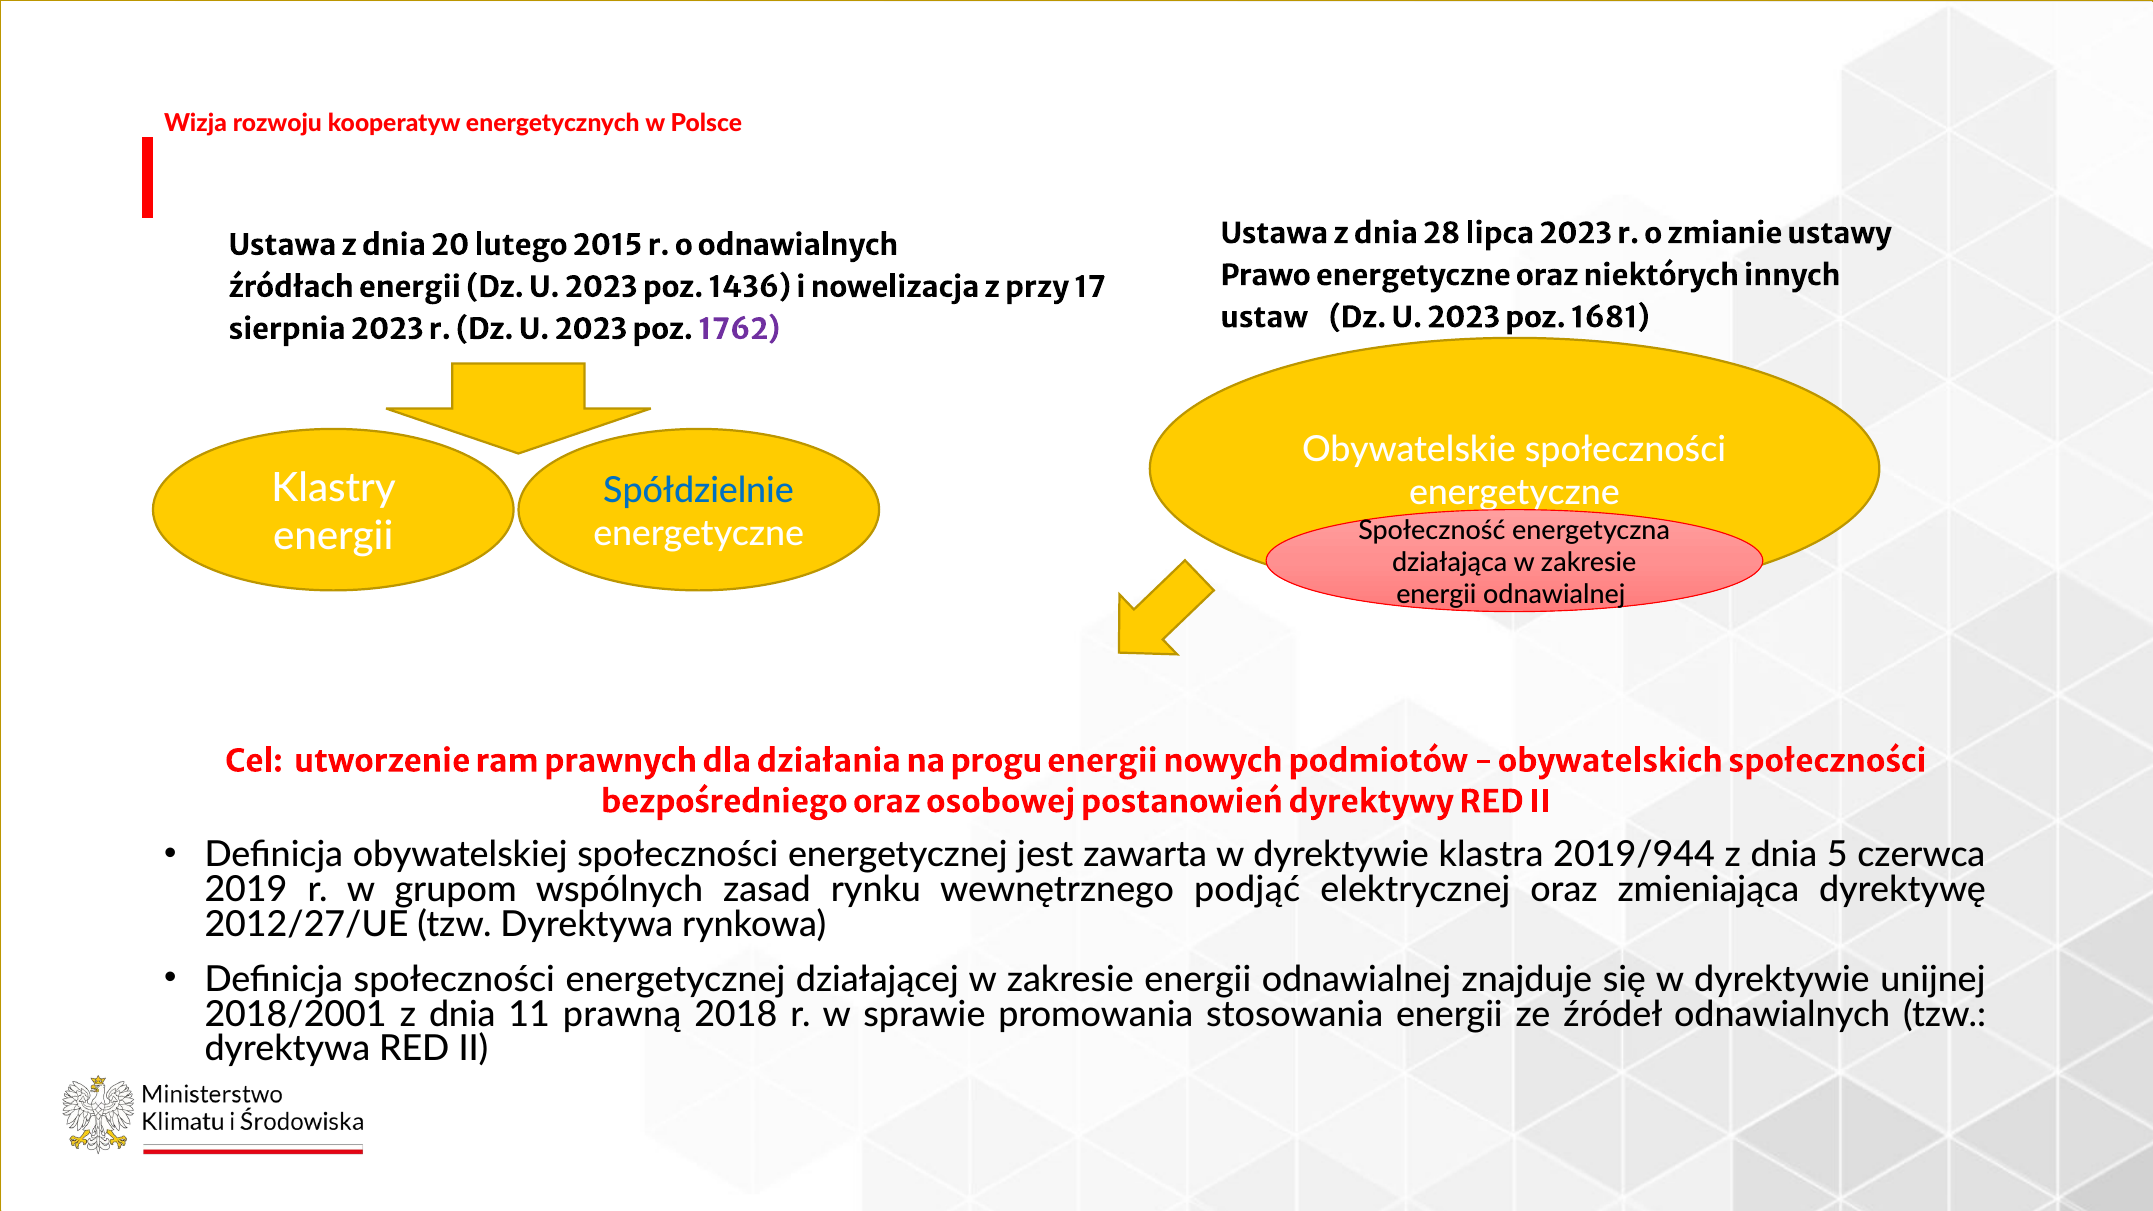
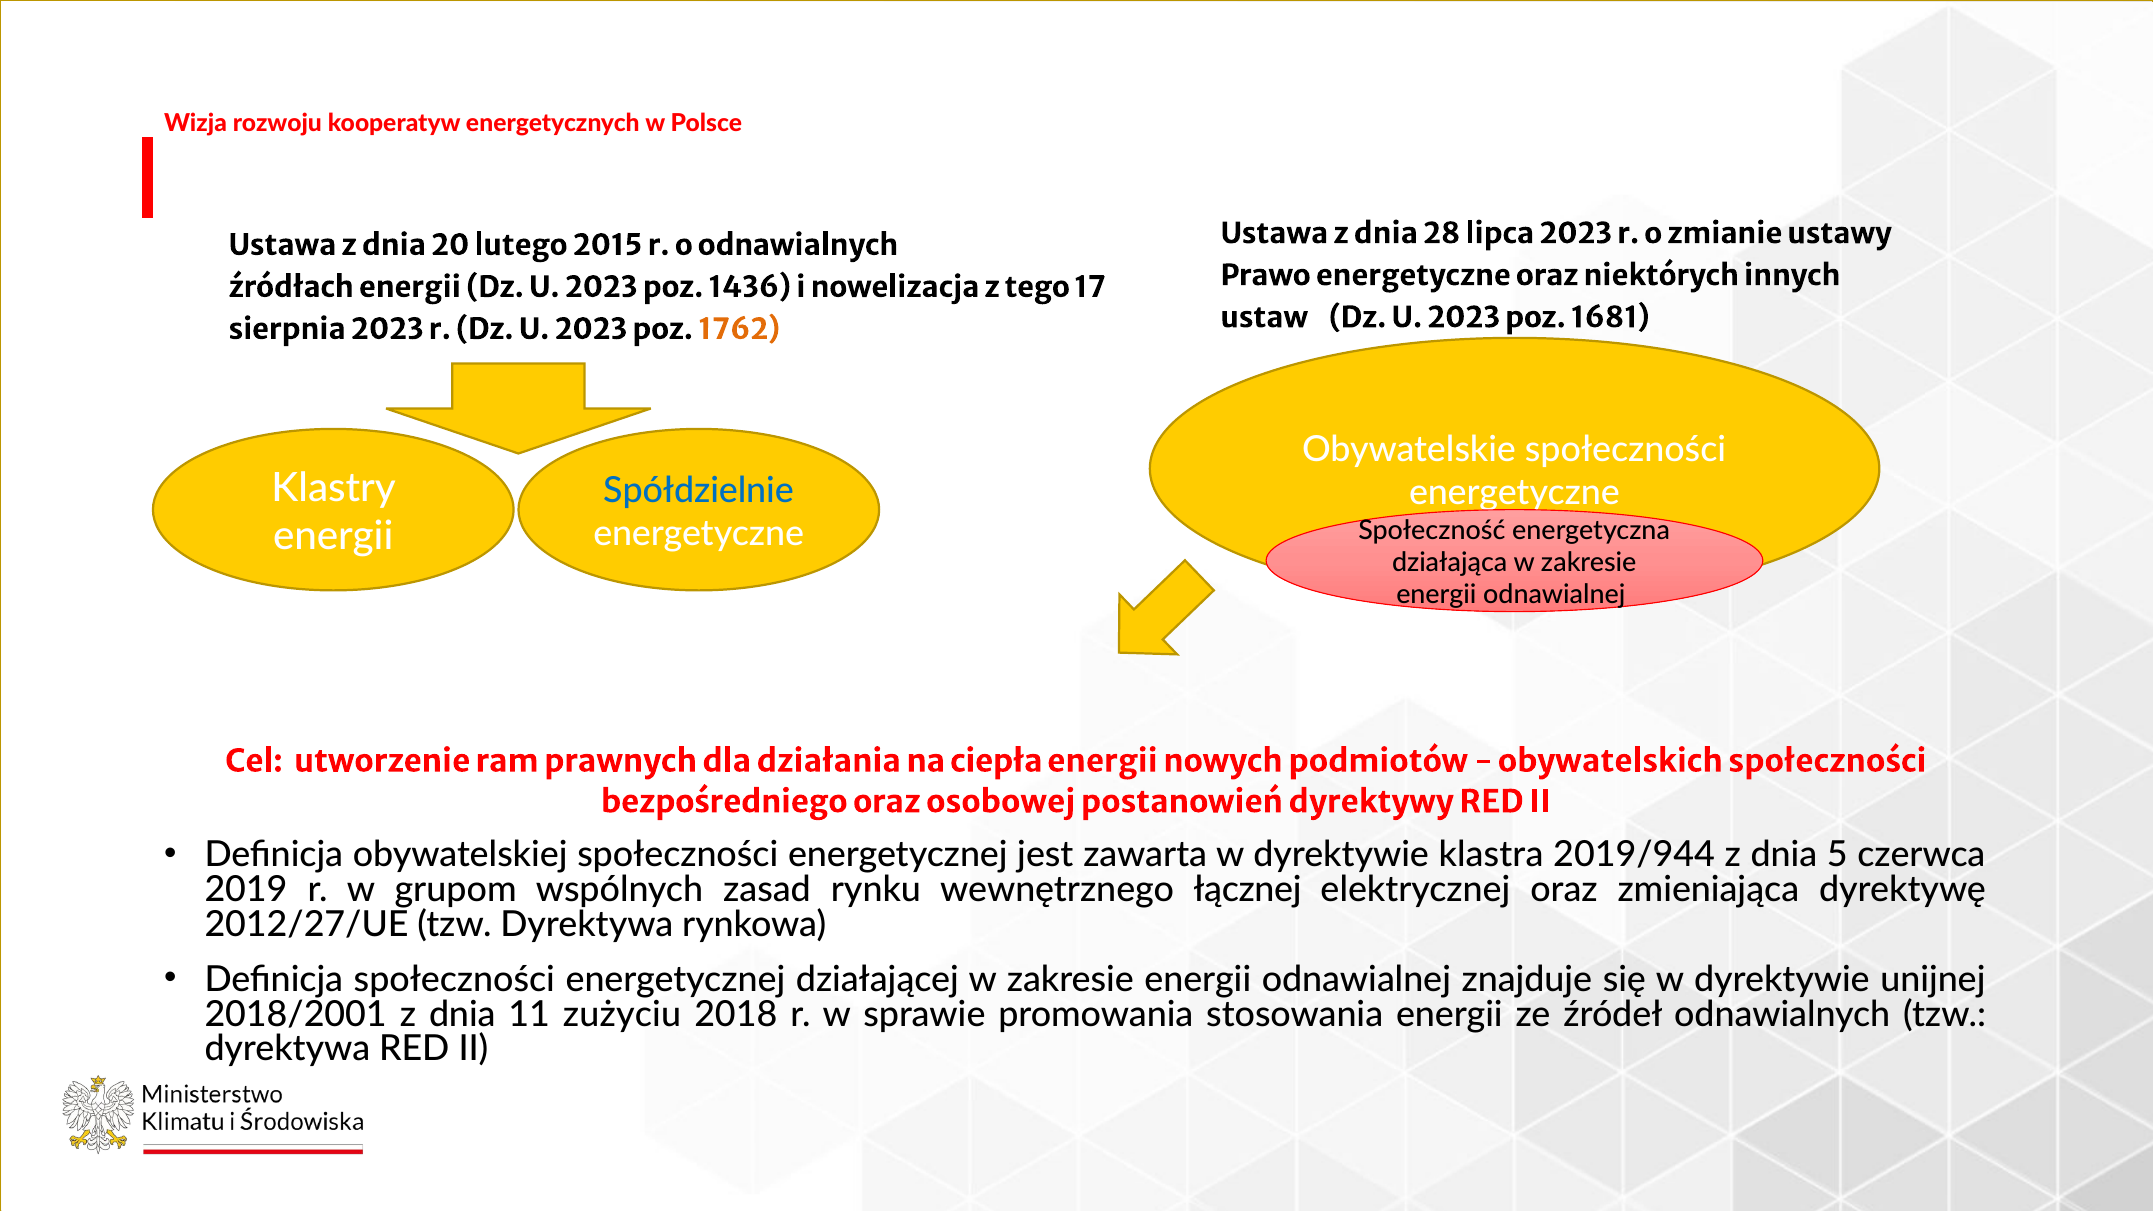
przy: przy -> tego (1037, 287)
1762 colour: purple -> orange (739, 329)
progu: progu -> ciepła (996, 761)
podjąć: podjąć -> łącznej (1247, 890)
prawną: prawną -> zużyciu (622, 1014)
